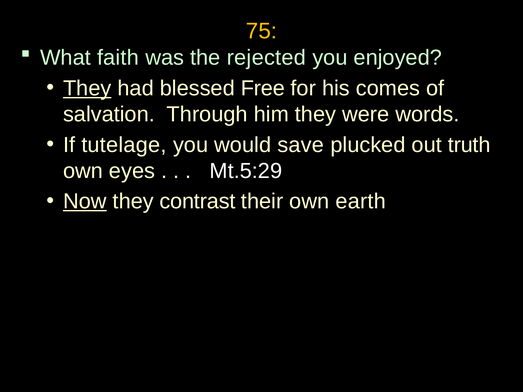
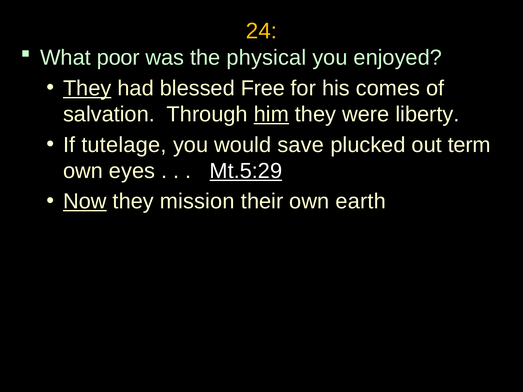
75: 75 -> 24 (262, 31)
faith: faith -> poor (118, 58)
rejected: rejected -> physical (266, 58)
him underline: none -> present (271, 114)
words: words -> liberty (427, 114)
truth: truth -> term (469, 145)
Mt.5:29 underline: none -> present (246, 171)
contrast: contrast -> mission (197, 202)
